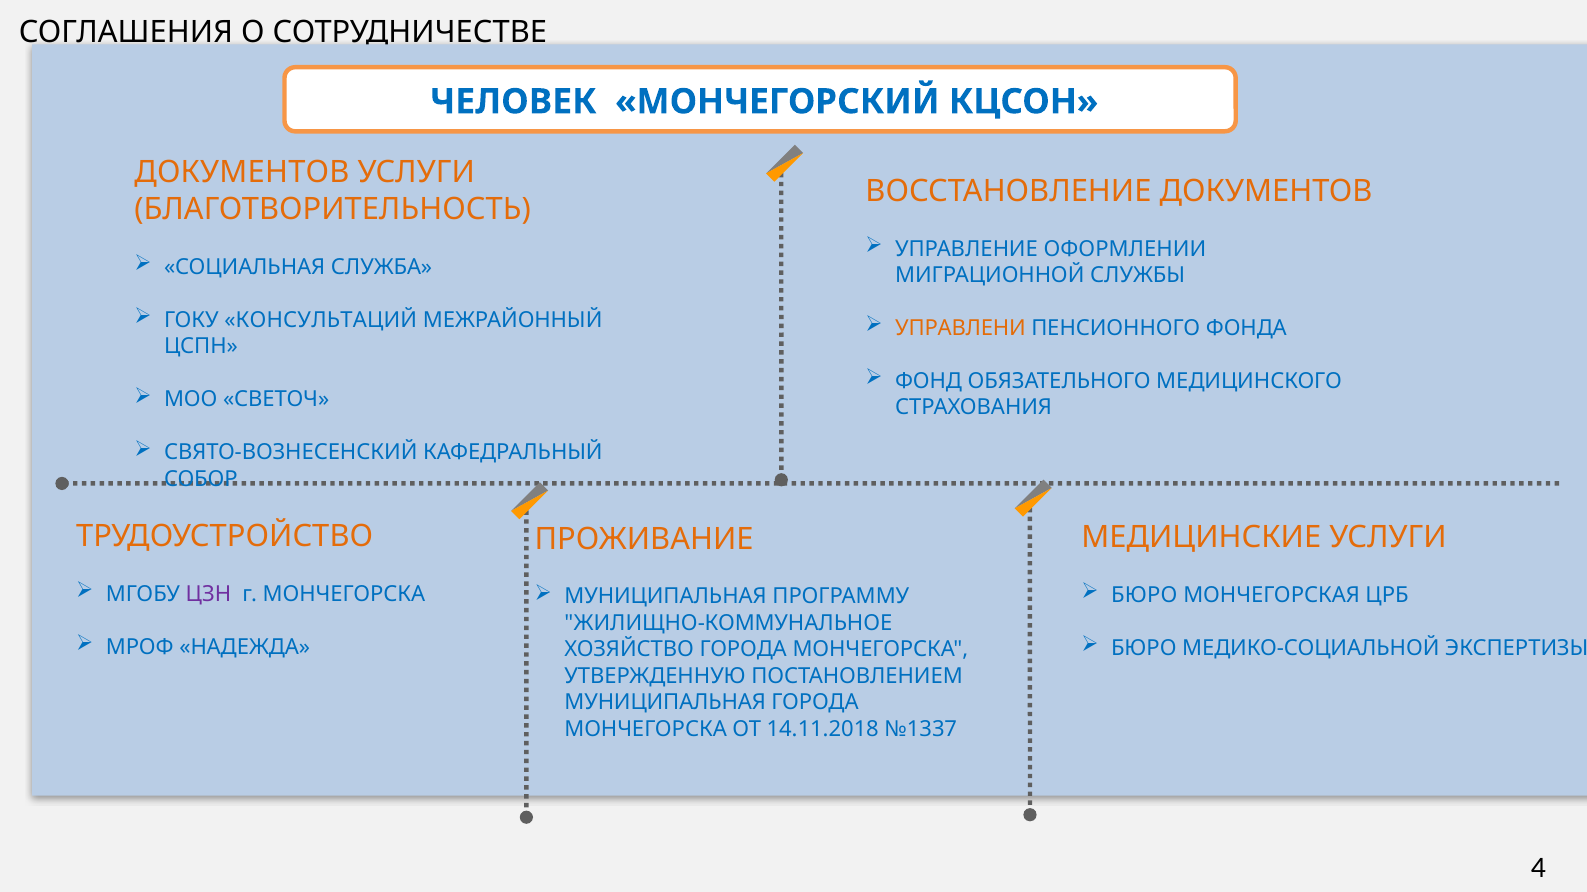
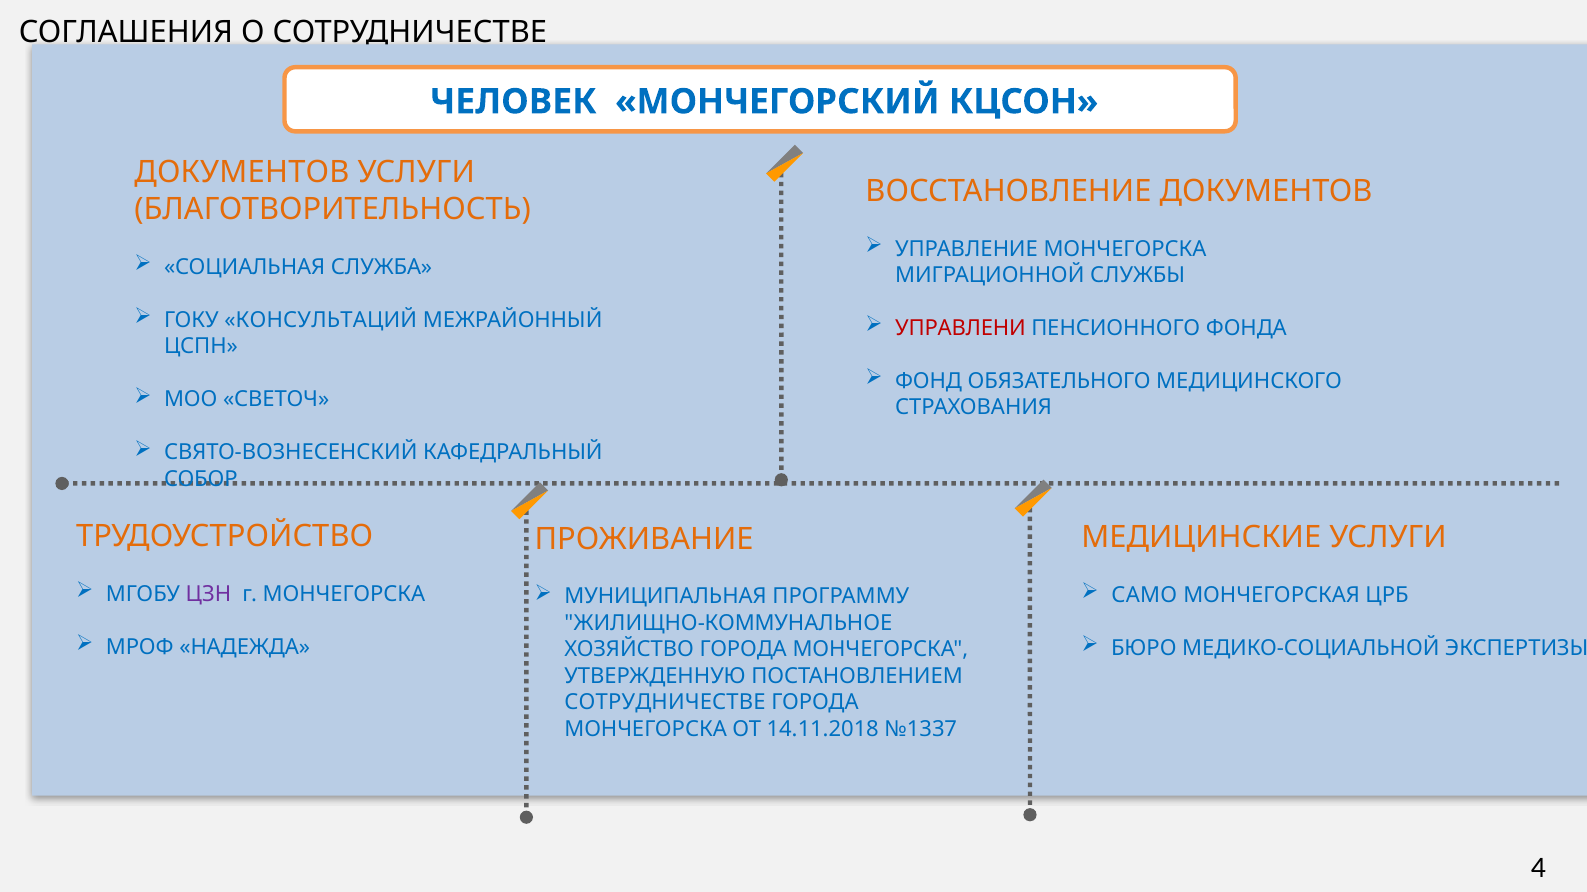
УПРАВЛЕНИЕ ОФОРМЛЕНИИ: ОФОРМЛЕНИИ -> МОНЧЕГОРСКА (1125, 249)
УПРАВЛЕНИ colour: orange -> red (960, 328)
БЮРО: БЮРО -> САМО (1144, 595)
МУНИЦИПАЛЬНАЯ: МУНИЦИПАЛЬНАЯ -> СОТРУДНИЧЕСТВЕ (665, 703)
